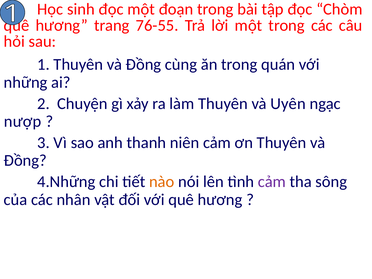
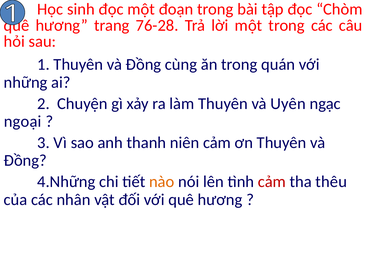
76-55: 76-55 -> 76-28 (157, 25)
nượp: nượp -> ngoại (23, 121)
cảm colour: purple -> red (272, 182)
sông: sông -> thêu (331, 182)
